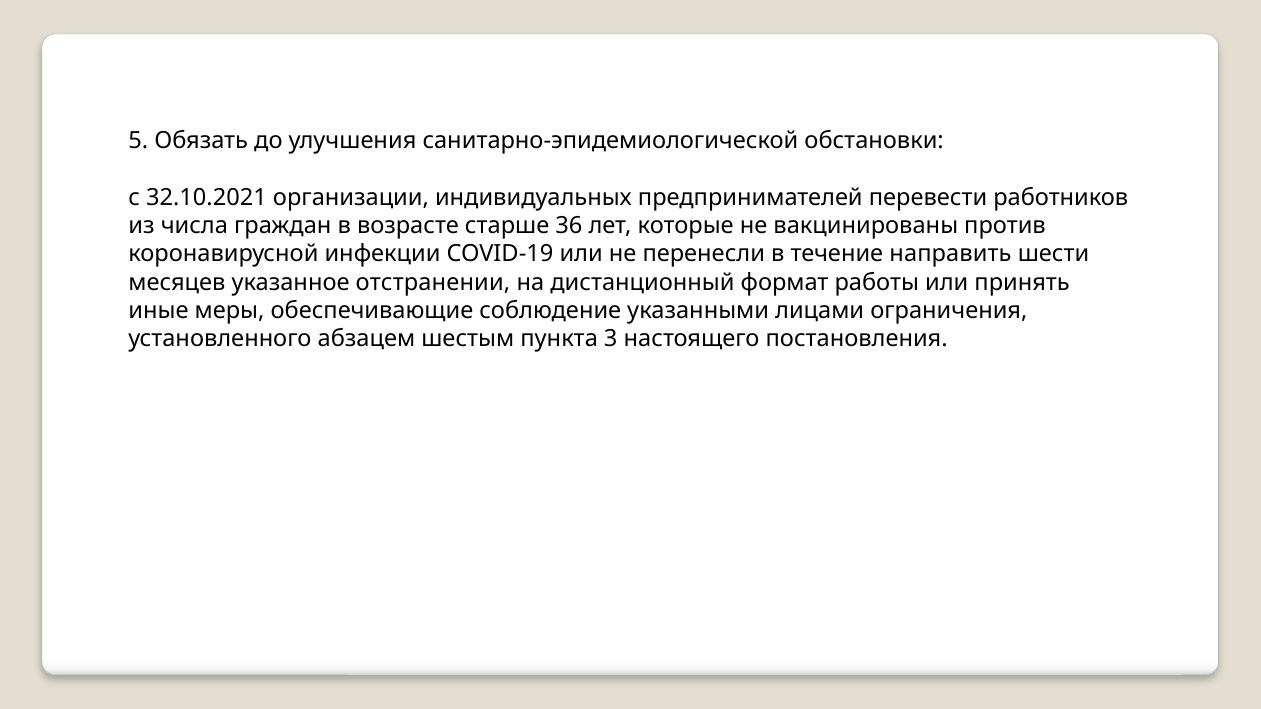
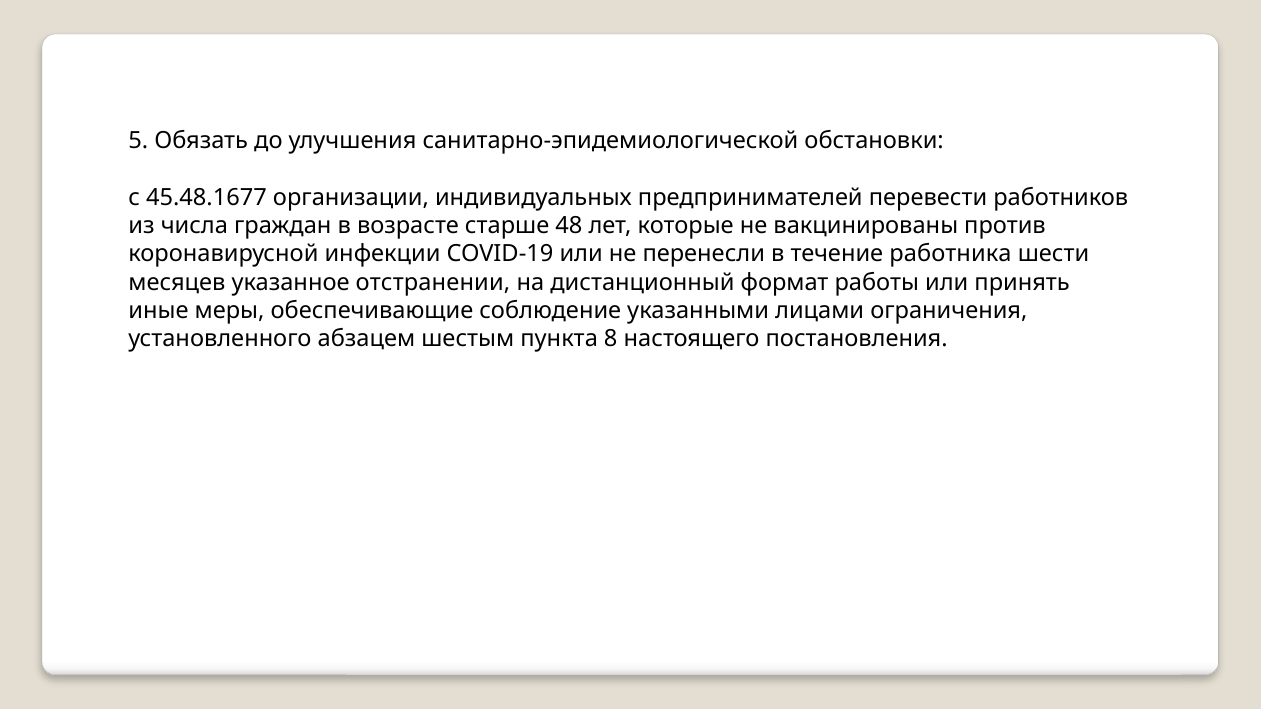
32.10.2021: 32.10.2021 -> 45.48.1677 (206, 197)
36: 36 -> 48 (569, 226)
направить: направить -> работника (950, 254)
3: 3 -> 8 (611, 339)
